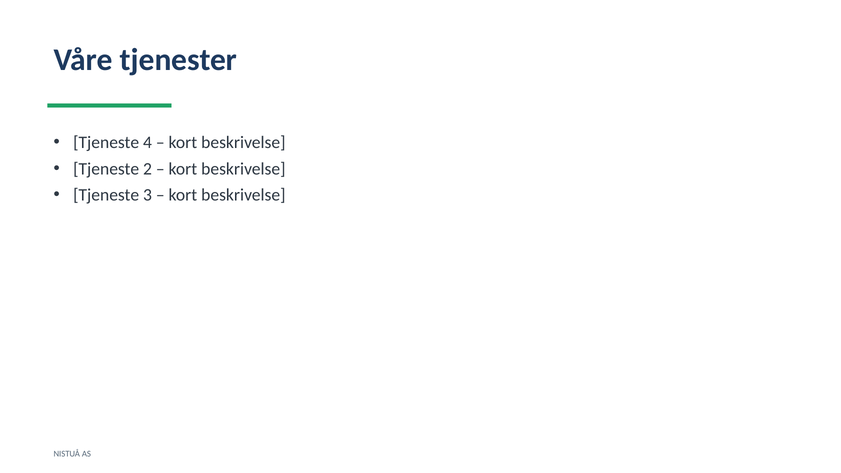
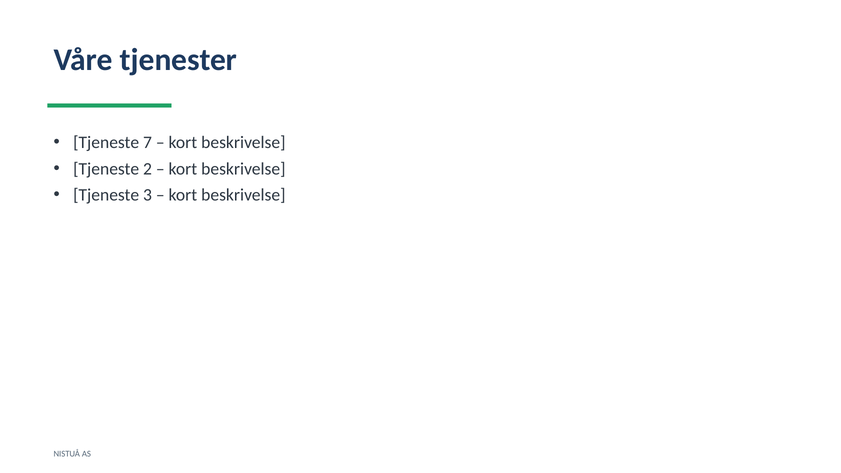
4: 4 -> 7 (147, 142)
